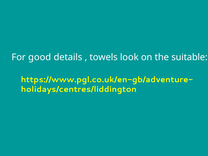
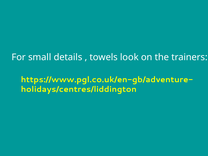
good: good -> small (40, 57)
suitable: suitable -> trainers (189, 57)
